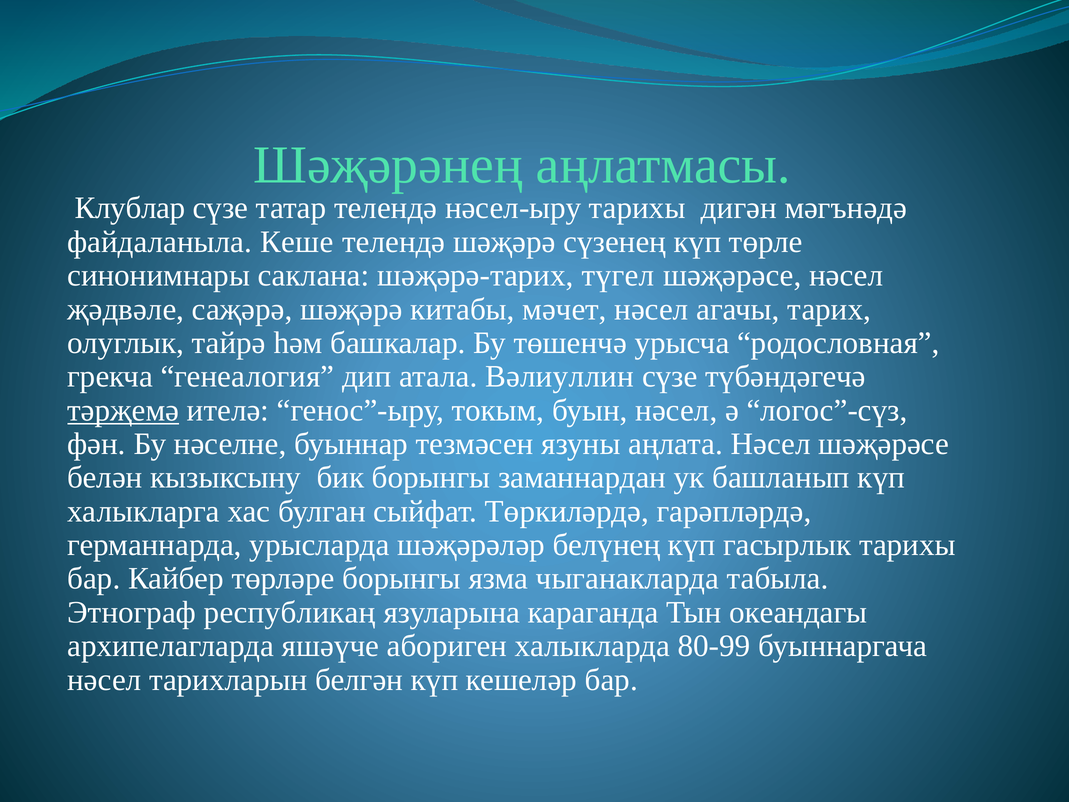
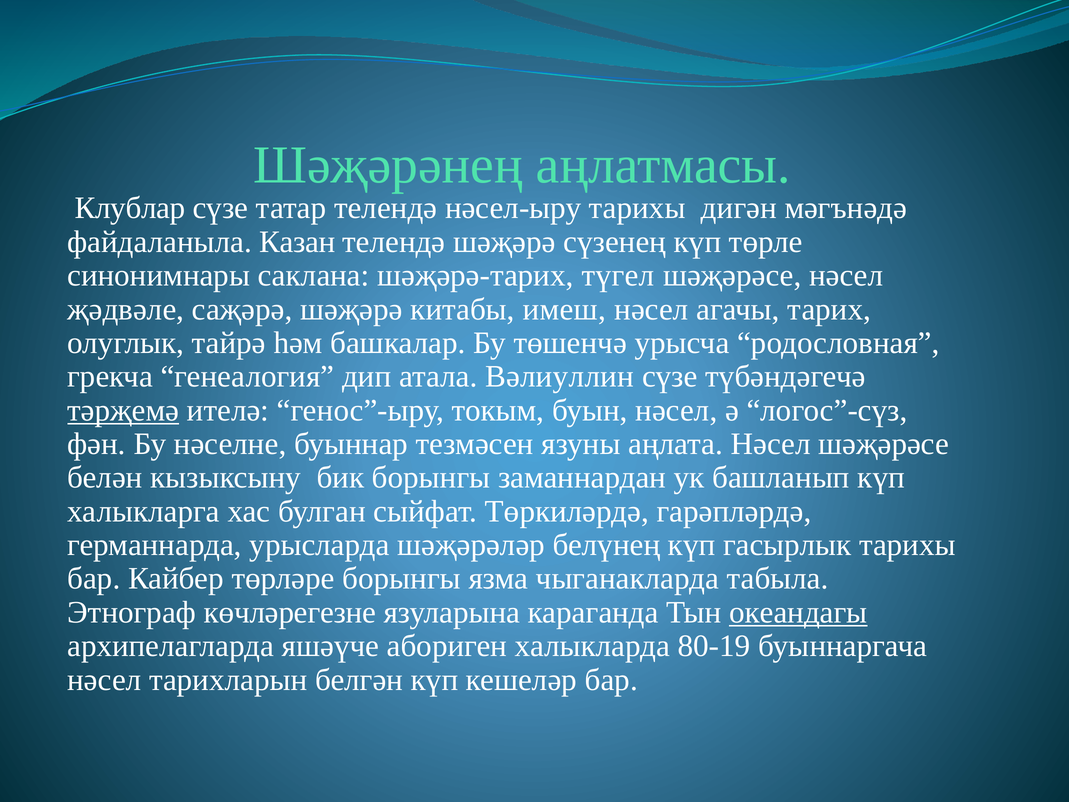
Кеше: Кеше -> Казан (297, 242)
мәчет: мәчет -> имеш (564, 309)
республикаң: республикаң -> көчләрегезне (290, 612)
океандагы underline: none -> present (798, 612)
80-99: 80-99 -> 80-19 (714, 646)
